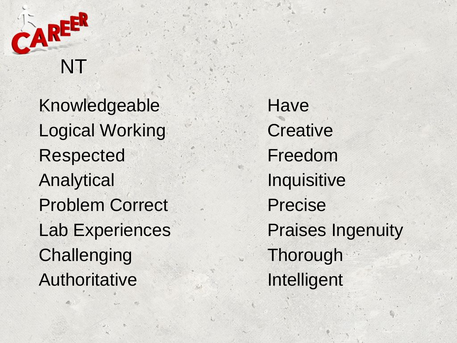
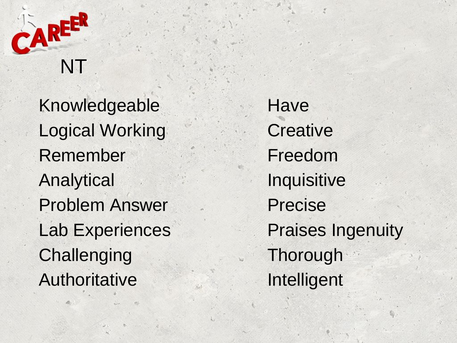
Respected: Respected -> Remember (82, 155)
Correct: Correct -> Answer (139, 205)
